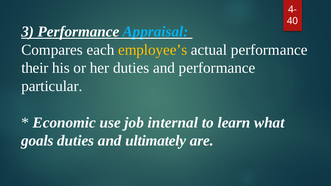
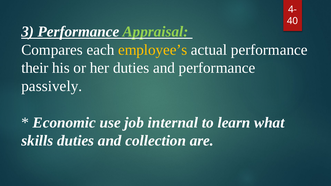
Appraisal colour: light blue -> light green (155, 32)
particular: particular -> passively (52, 86)
goals: goals -> skills (37, 141)
ultimately: ultimately -> collection (156, 141)
